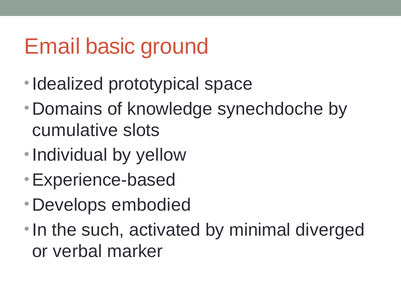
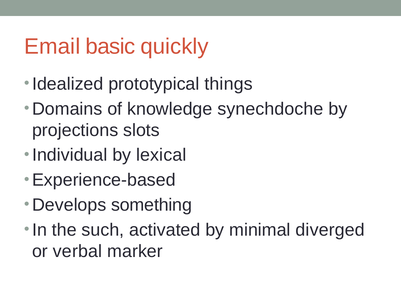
ground: ground -> quickly (175, 47)
space: space -> things (229, 84)
cumulative: cumulative -> projections (75, 131)
yellow: yellow -> lexical (161, 155)
embodied: embodied -> something (152, 205)
